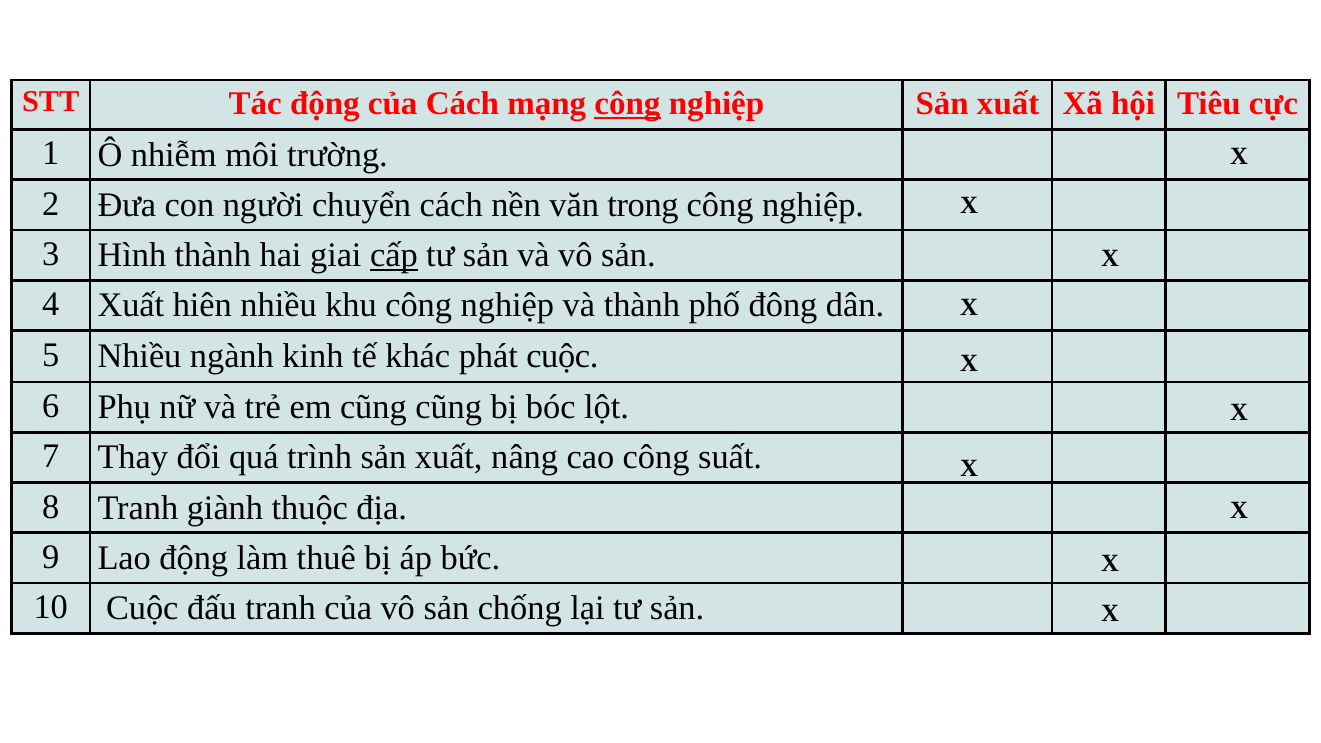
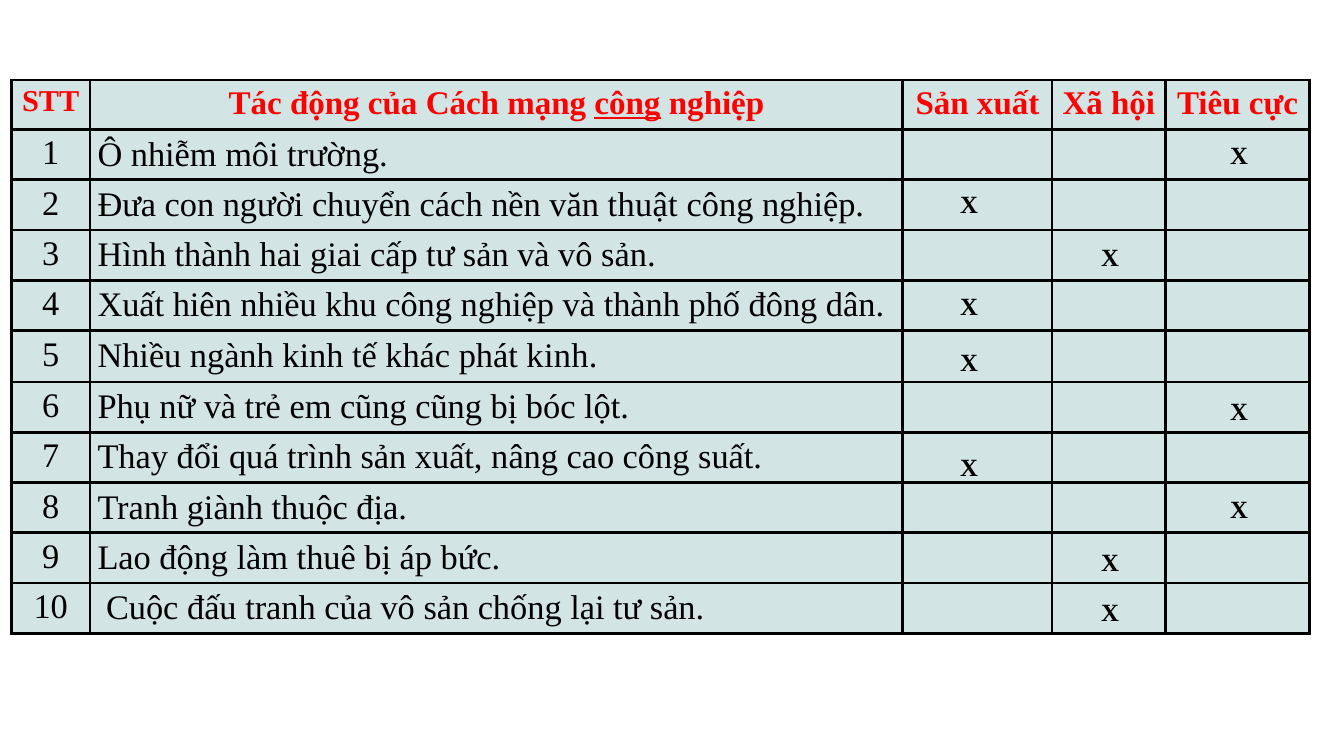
trong: trong -> thuật (643, 205)
cấp underline: present -> none (394, 255)
phát cuộc: cuộc -> kinh (562, 357)
